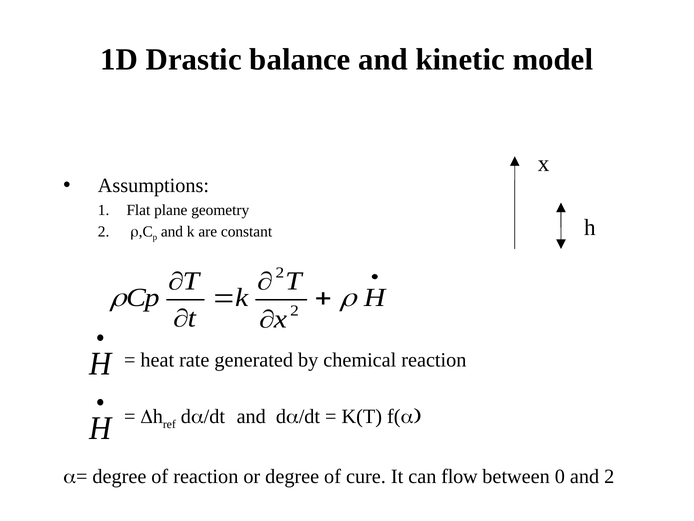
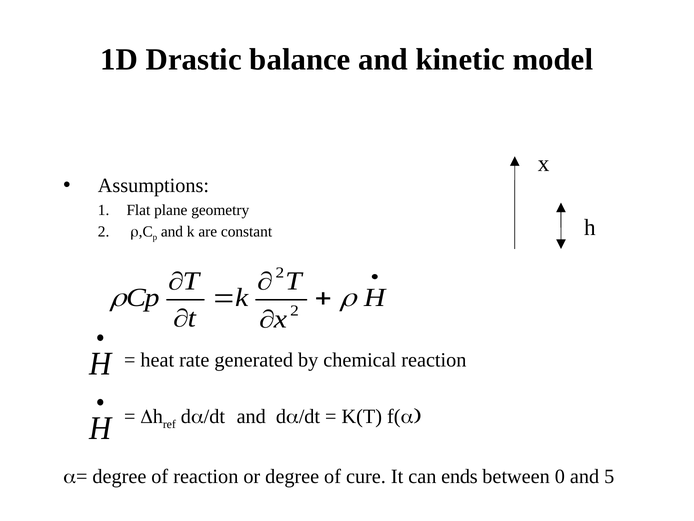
flow: flow -> ends (459, 476)
and 2: 2 -> 5 (609, 476)
